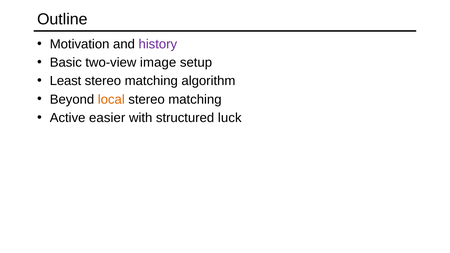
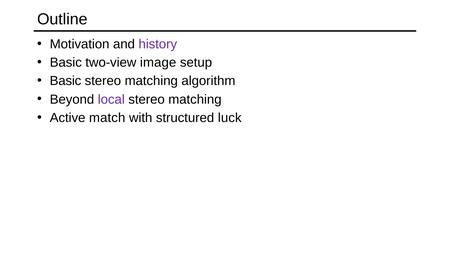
Least: Least -> Basic (66, 81)
local colour: orange -> purple (111, 99)
easier: easier -> match (107, 118)
